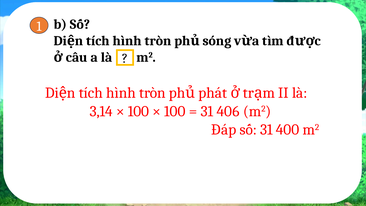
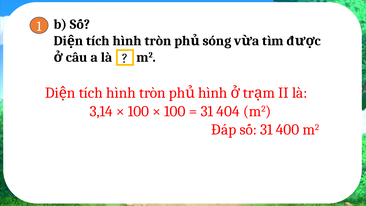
phát: phát -> hình (213, 93)
406: 406 -> 404 (228, 111)
